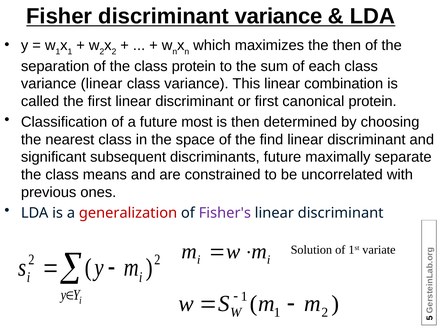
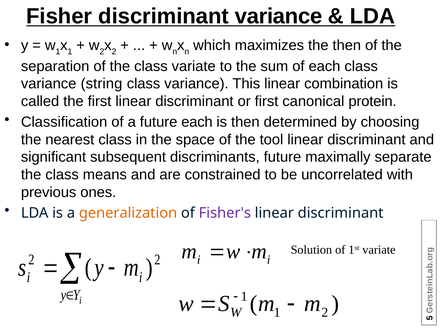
class protein: protein -> variate (194, 66)
variance linear: linear -> string (102, 84)
future most: most -> each (197, 122)
find: find -> tool (272, 140)
generalization colour: red -> orange (128, 213)
